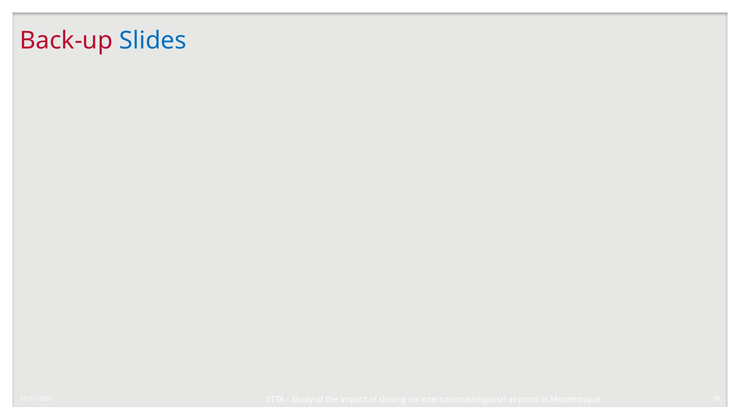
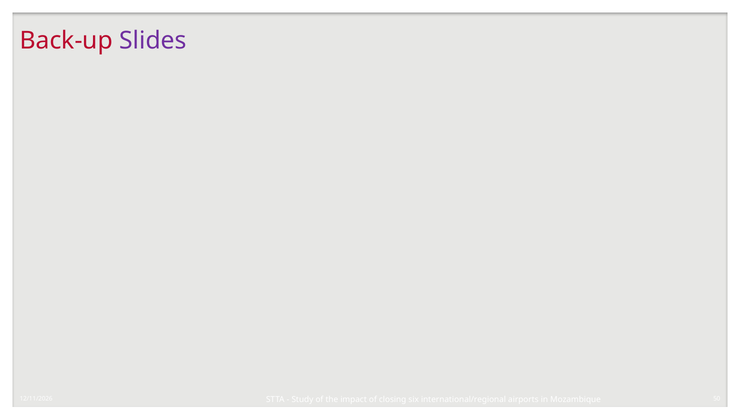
Slides colour: blue -> purple (153, 41)
